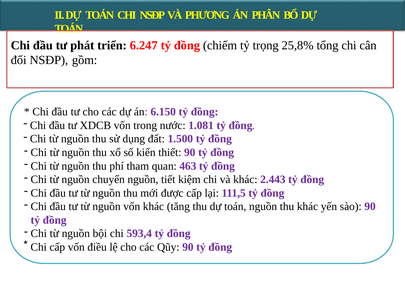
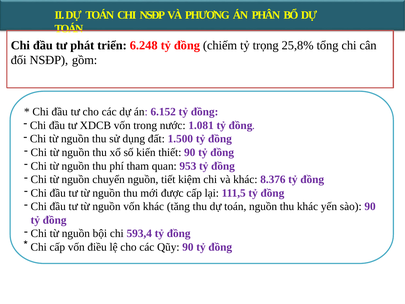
6.247: 6.247 -> 6.248 (144, 45)
6.150: 6.150 -> 6.152 (163, 112)
463: 463 -> 953 (188, 166)
2.443: 2.443 -> 8.376 (273, 179)
